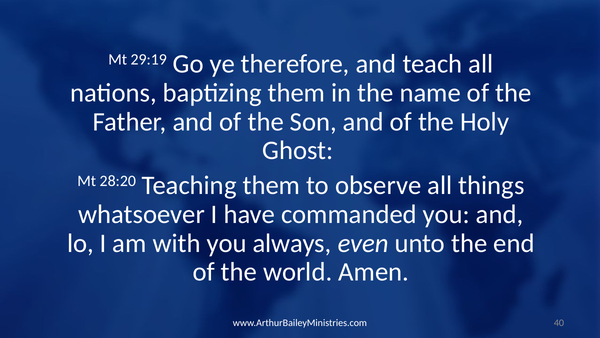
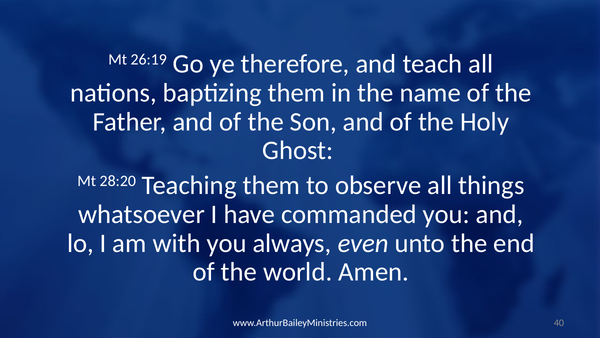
29:19: 29:19 -> 26:19 (149, 60)
